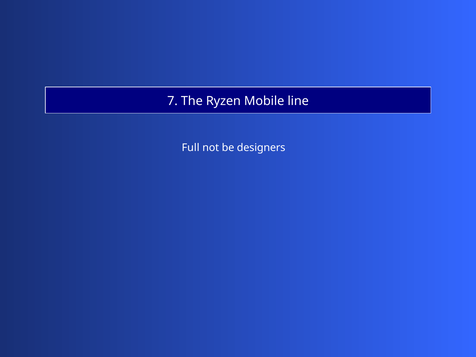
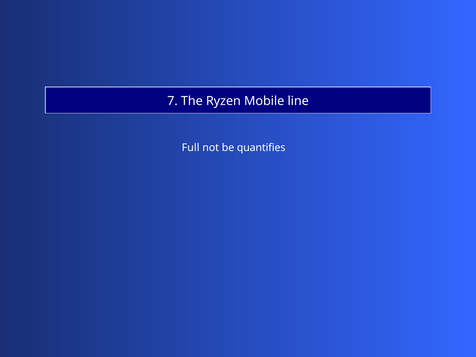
designers: designers -> quantifies (261, 148)
